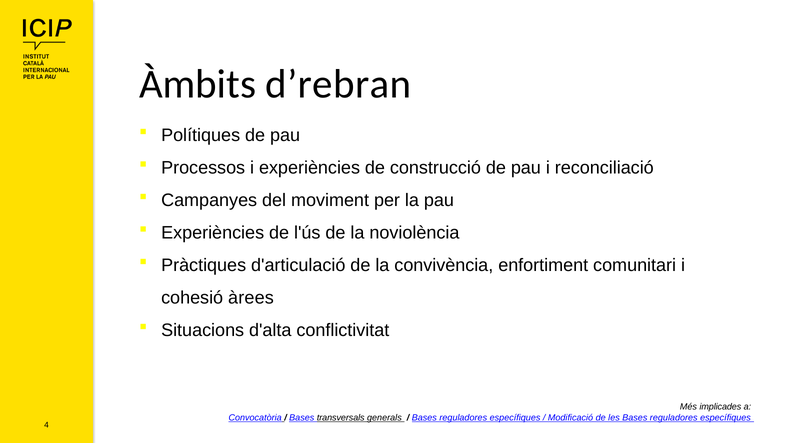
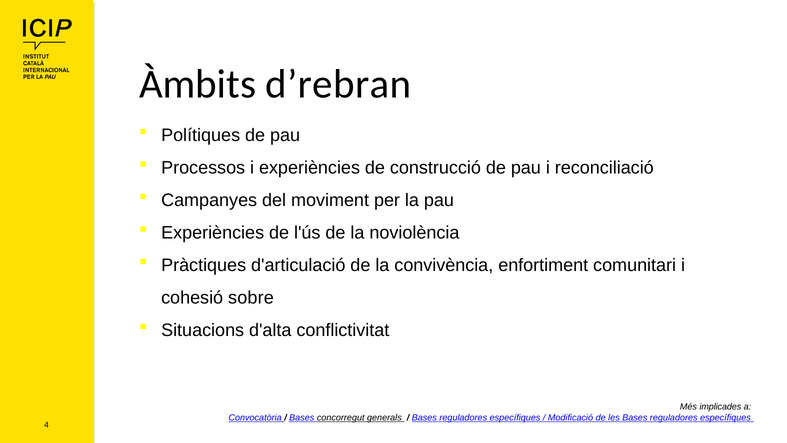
àrees: àrees -> sobre (251, 298)
transversals: transversals -> concorregut (341, 418)
